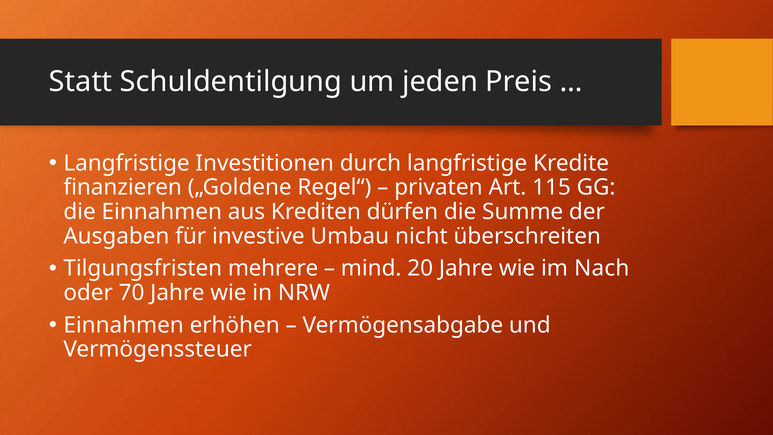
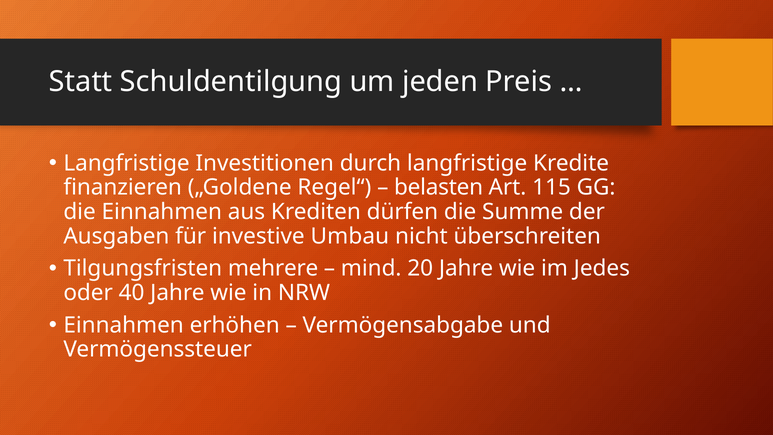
privaten: privaten -> belasten (439, 187)
Nach: Nach -> Jedes (602, 268)
70: 70 -> 40 (132, 293)
